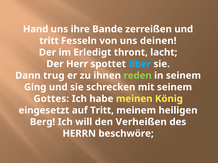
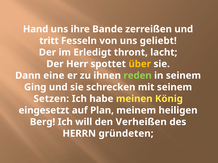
deinen: deinen -> geliebt (158, 41)
über colour: light blue -> yellow (140, 64)
trug: trug -> eine (54, 76)
Gottes: Gottes -> Setzen (51, 99)
auf Tritt: Tritt -> Plan (102, 111)
beschwöre: beschwöre -> gründeten (126, 134)
